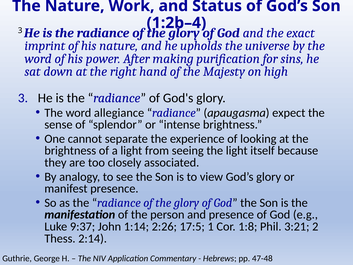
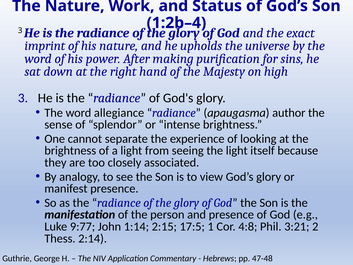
expect: expect -> author (289, 113)
9:37: 9:37 -> 9:77 (83, 226)
2:26: 2:26 -> 2:15 (164, 226)
1:8: 1:8 -> 4:8 (248, 226)
